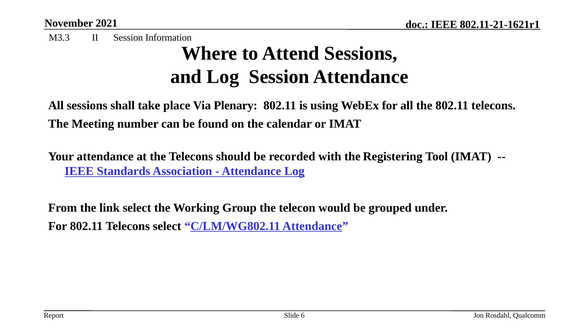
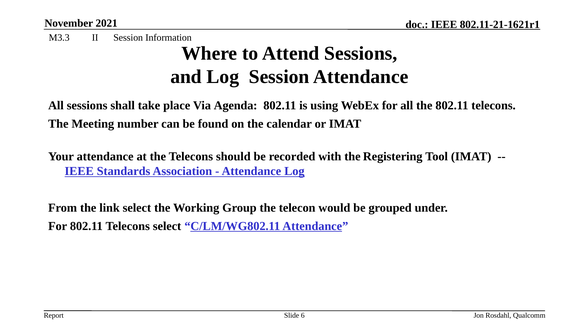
Plenary: Plenary -> Agenda (236, 105)
